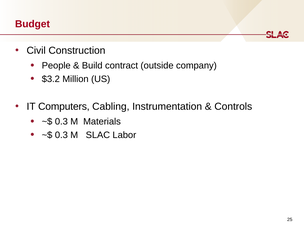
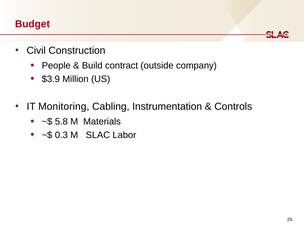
$3.2: $3.2 -> $3.9 (51, 79)
Computers: Computers -> Monitoring (64, 107)
0.3: 0.3 -> 5.8 (61, 122)
